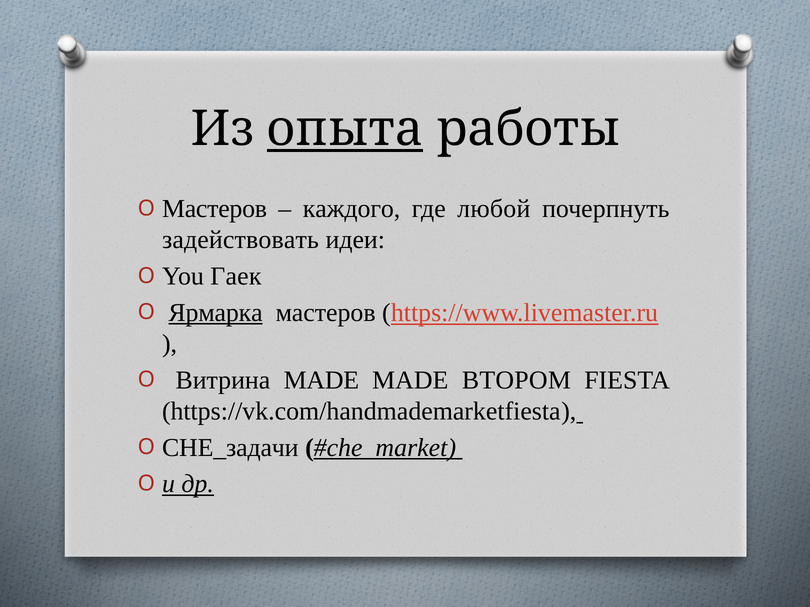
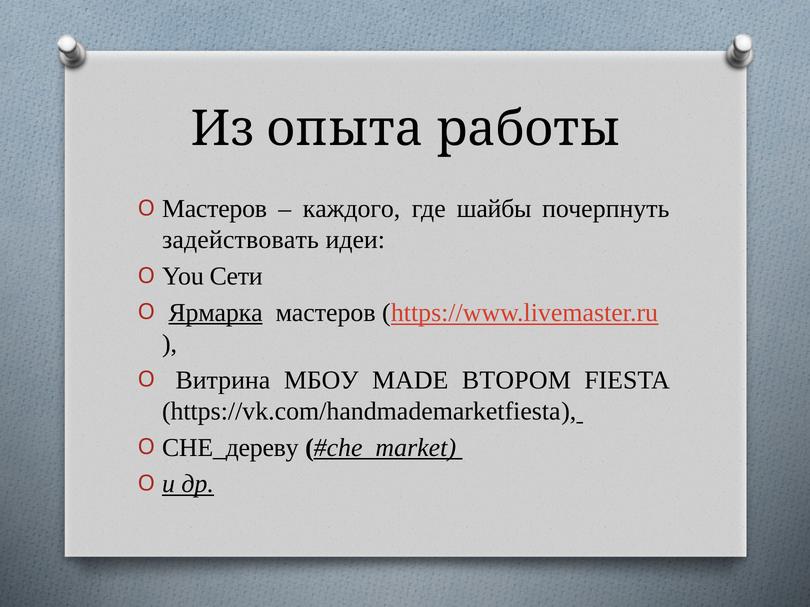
опыта underline: present -> none (345, 129)
любой: любой -> шайбы (494, 209)
Гаек: Гаек -> Сети (236, 277)
Витрина MADE: MADE -> МБОУ (321, 380)
CHE_задачи: CHE_задачи -> CHE_дереву (230, 448)
